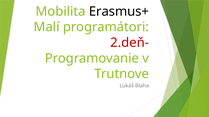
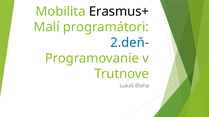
2.deň- colour: red -> blue (130, 43)
